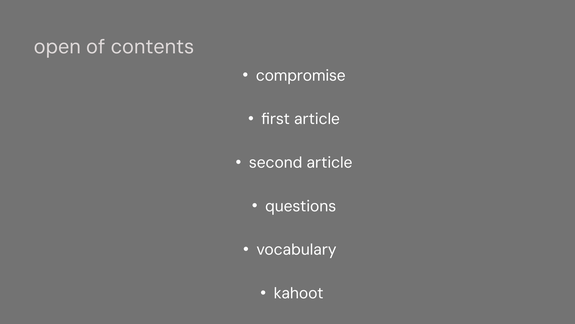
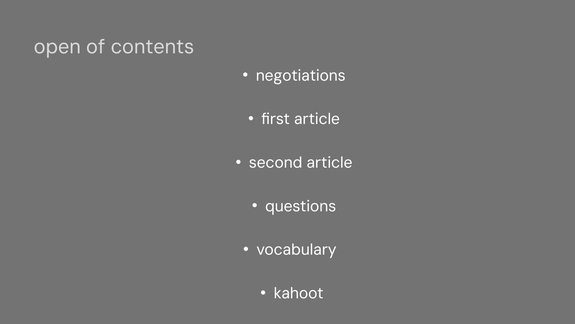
compromise: compromise -> negotiations (301, 75)
